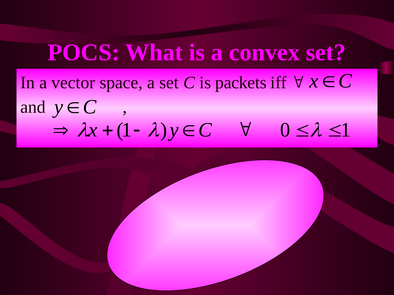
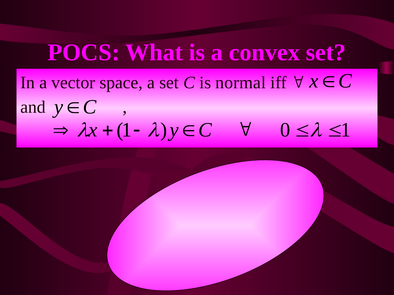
packets: packets -> normal (241, 83)
